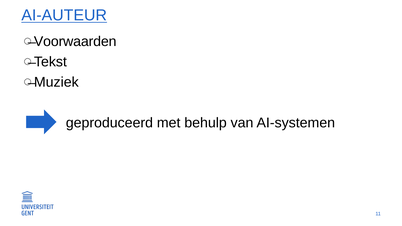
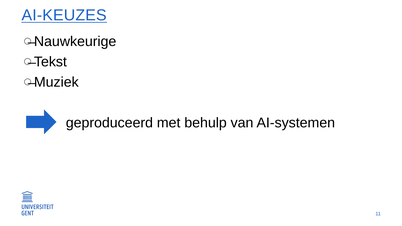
AI-AUTEUR: AI-AUTEUR -> AI-KEUZES (64, 15)
Voorwaarden: Voorwaarden -> Nauwkeurige (75, 42)
